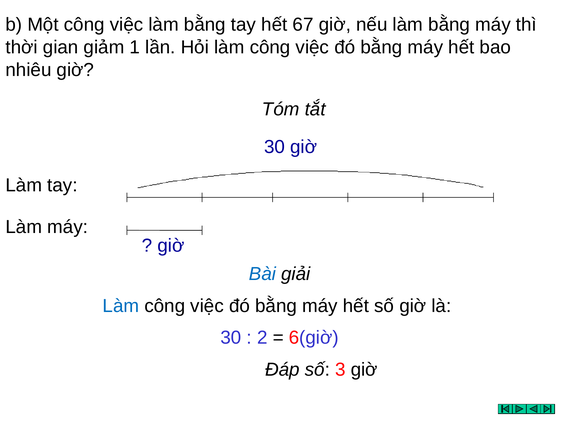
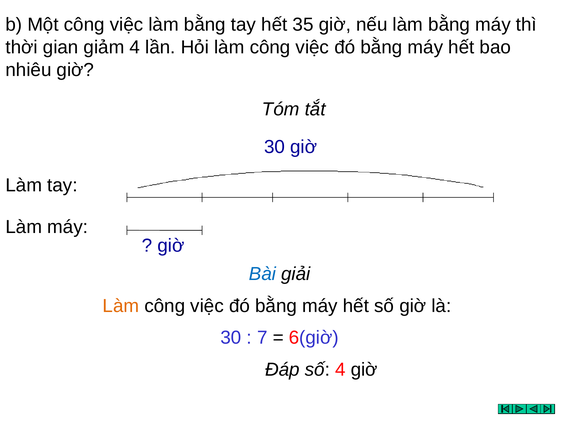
67: 67 -> 35 (303, 25)
giảm 1: 1 -> 4 (135, 47)
Làm colour: blue -> orange (121, 306)
2: 2 -> 7 (262, 338)
số 3: 3 -> 4 (340, 370)
